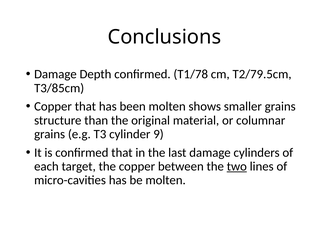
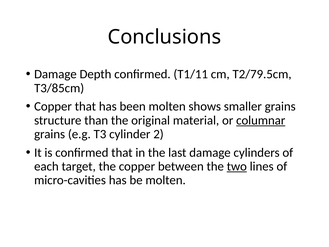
T1/78: T1/78 -> T1/11 (191, 74)
columnar underline: none -> present (261, 120)
9: 9 -> 2 (159, 134)
